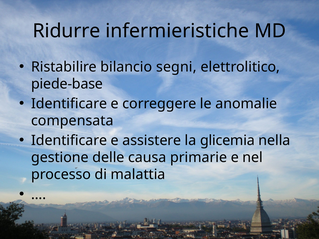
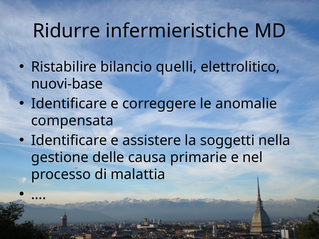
segni: segni -> quelli (176, 67)
piede-base: piede-base -> nuovi-base (67, 84)
glicemia: glicemia -> soggetti (227, 141)
